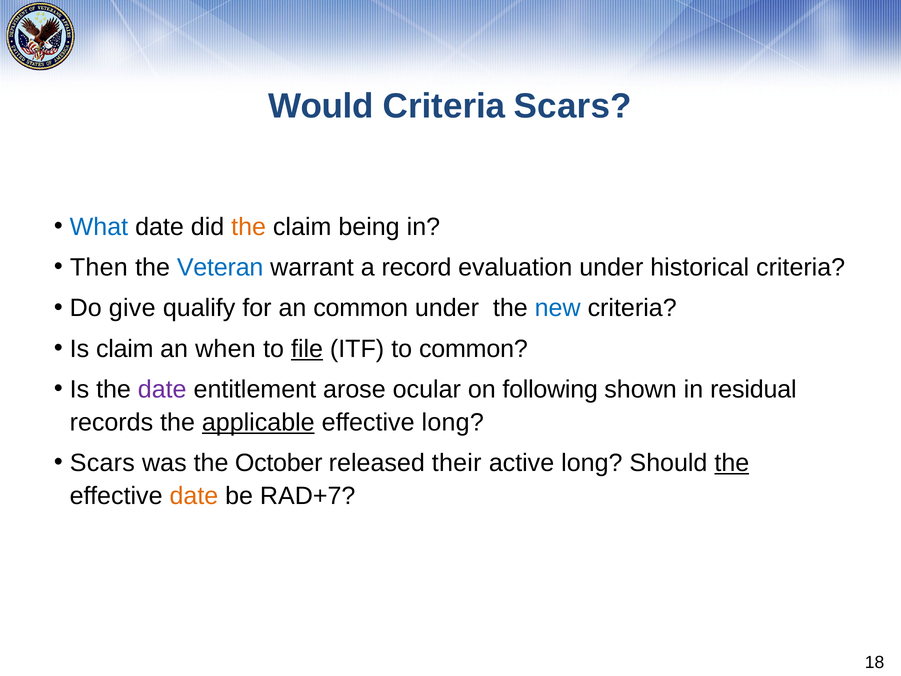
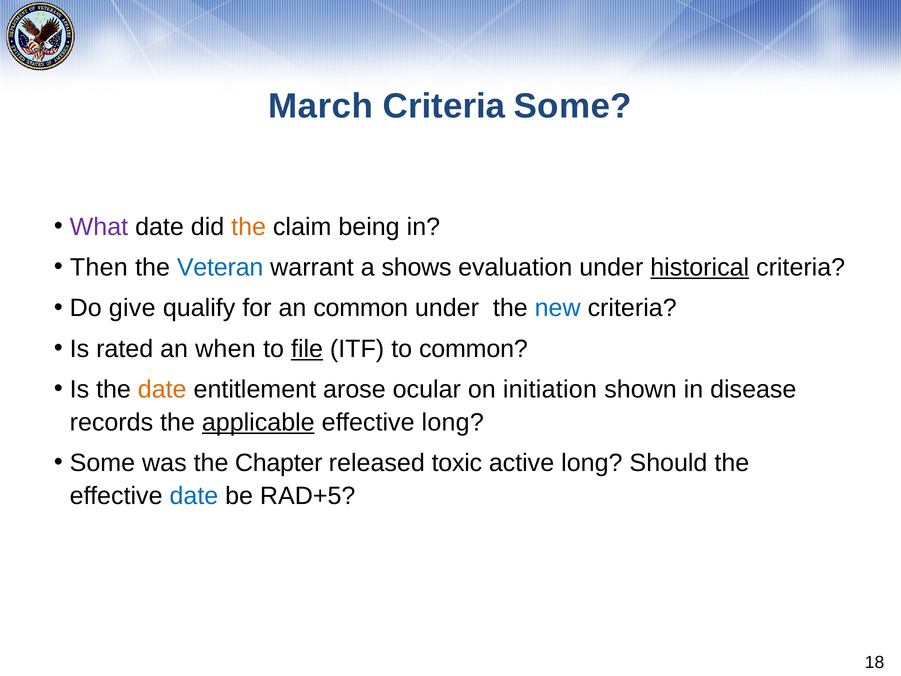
Would: Would -> March (321, 106)
Criteria Scars: Scars -> Some (573, 106)
What colour: blue -> purple (99, 227)
record: record -> shows (417, 268)
historical underline: none -> present (700, 268)
Is claim: claim -> rated (125, 349)
date colour: purple -> orange (162, 389)
following: following -> initiation (550, 389)
residual: residual -> disease (753, 389)
Scars: Scars -> Some (102, 463)
October: October -> Chapter (279, 463)
their: their -> toxic (457, 463)
the underline: present -> none (732, 463)
date colour: orange -> blue (194, 496)
RAD+7: RAD+7 -> RAD+5 (308, 496)
